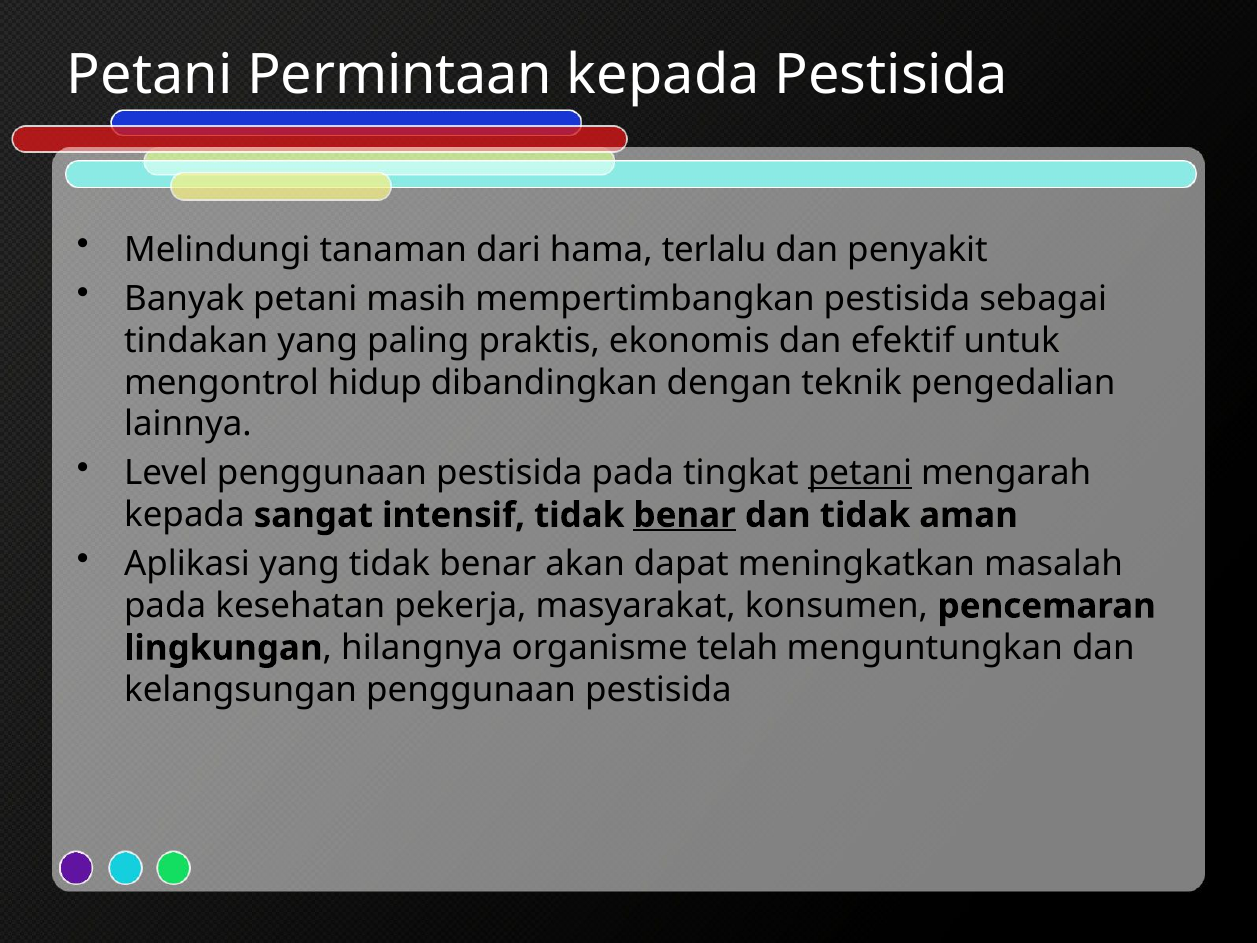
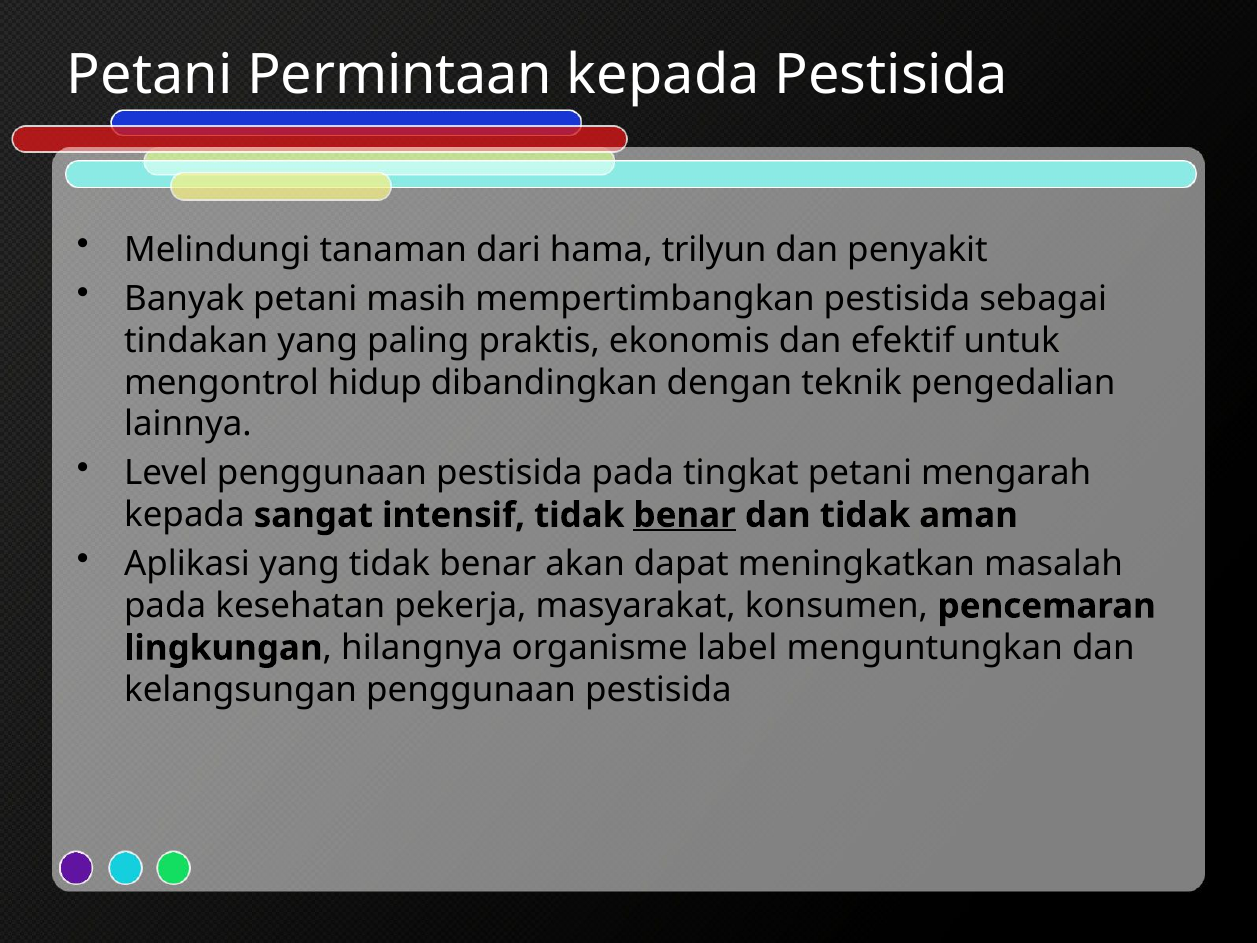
terlalu: terlalu -> trilyun (714, 250)
petani underline: present -> none (860, 473)
telah: telah -> label (737, 648)
